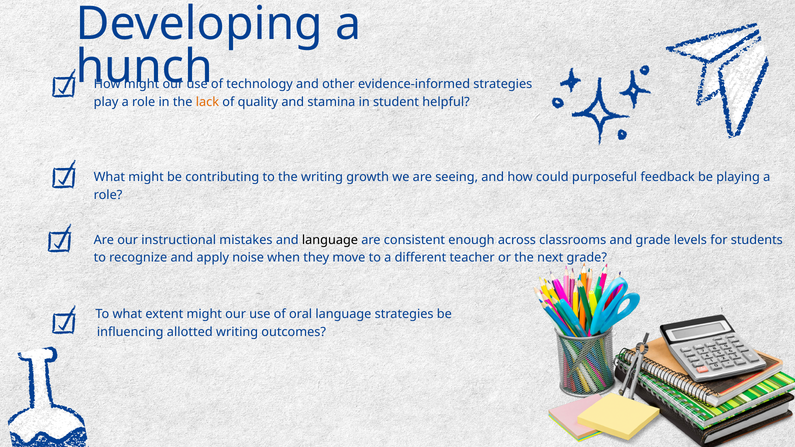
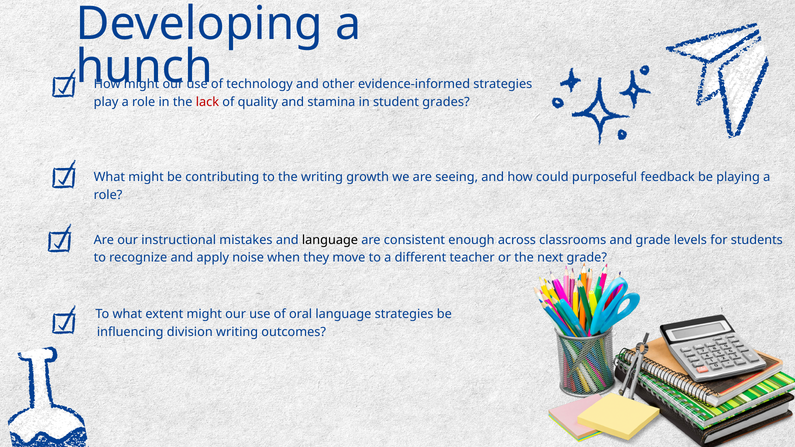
lack colour: orange -> red (207, 102)
helpful: helpful -> grades (446, 102)
allotted: allotted -> division (190, 332)
